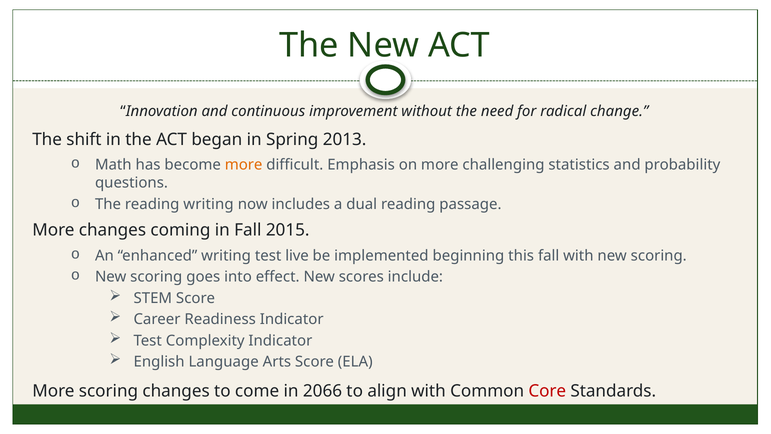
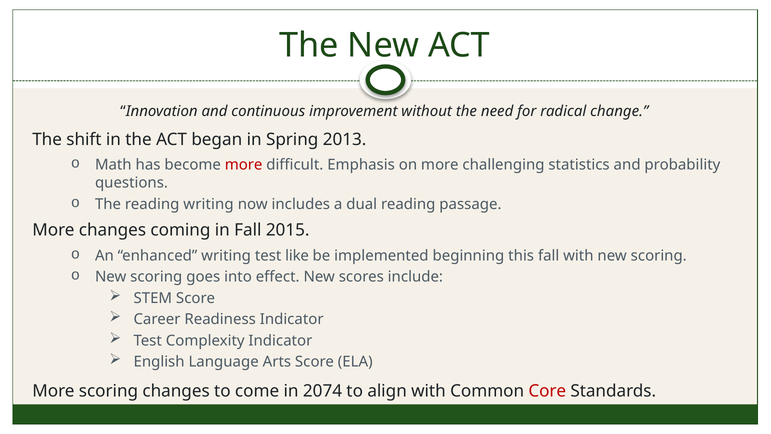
more colour: orange -> red (244, 165)
live: live -> like (297, 256)
2066: 2066 -> 2074 (323, 391)
